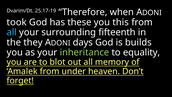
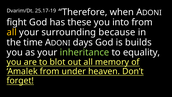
took: took -> fight (17, 22)
this: this -> into (121, 22)
all colour: light blue -> yellow (12, 32)
fifteenth: fifteenth -> because (117, 32)
they: they -> time (33, 42)
